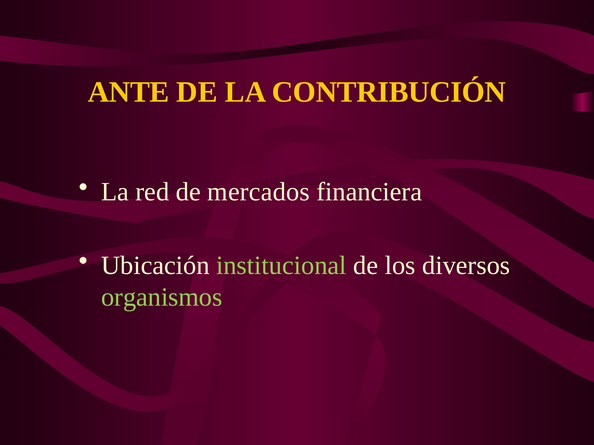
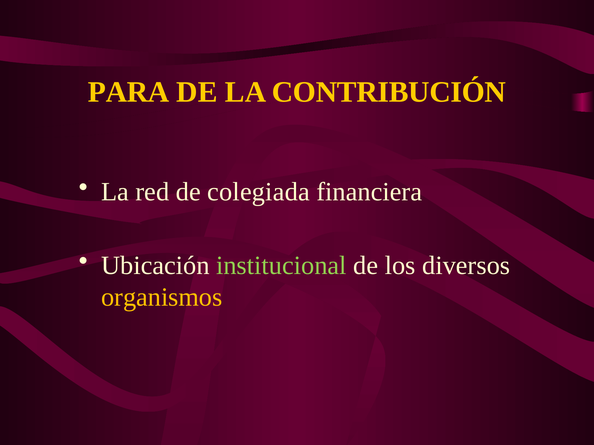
ANTE: ANTE -> PARA (129, 92)
mercados: mercados -> colegiada (259, 192)
organismos colour: light green -> yellow (162, 298)
